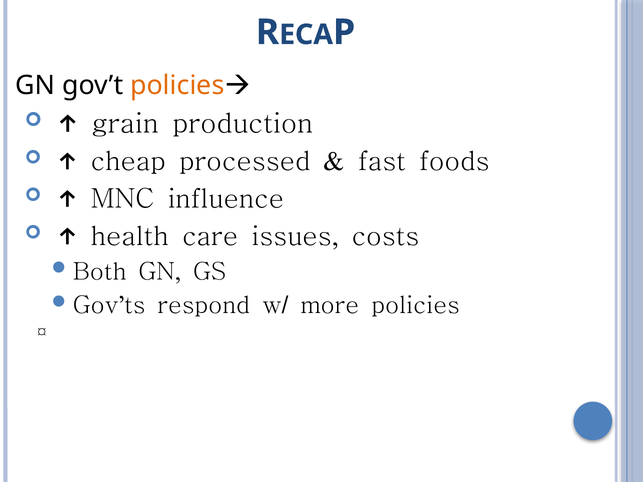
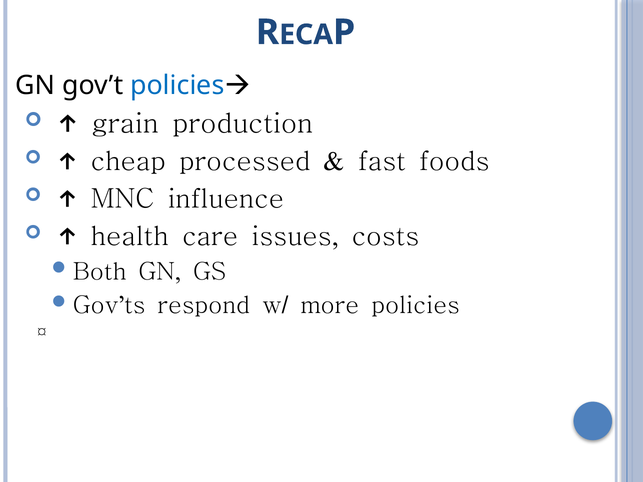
policies colour: orange -> blue (177, 85)
